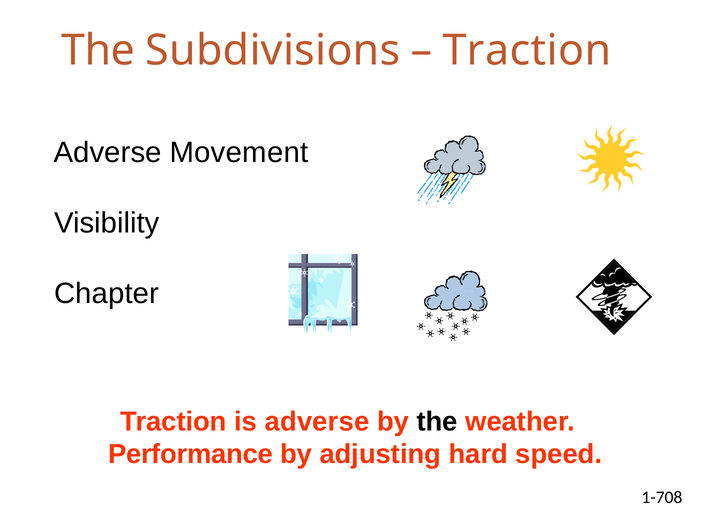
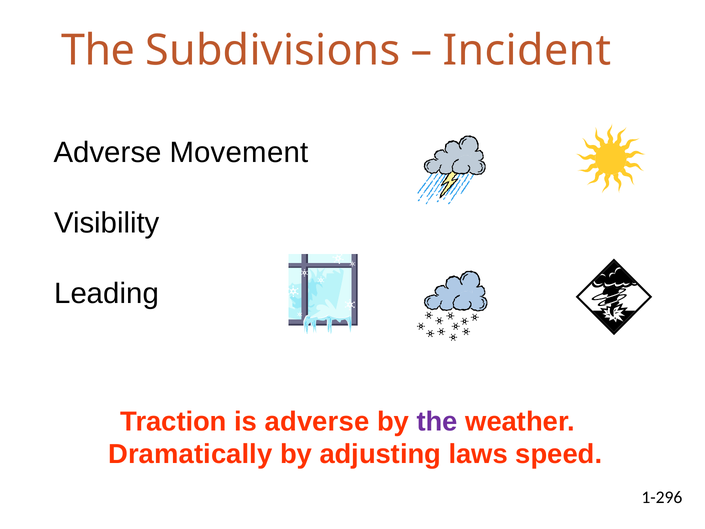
Traction: Traction -> Incident (527, 50)
Chapter: Chapter -> Leading (107, 294)
the colour: black -> purple (437, 421)
Performance: Performance -> Dramatically (190, 454)
hard: hard -> laws (478, 454)
1-708: 1-708 -> 1-296 (662, 497)
